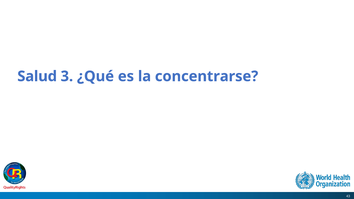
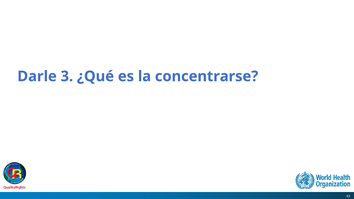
Salud: Salud -> Darle (37, 76)
